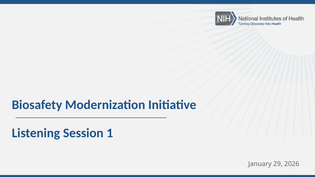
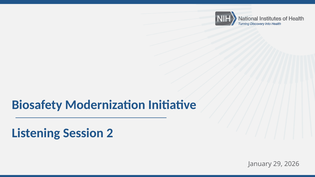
1: 1 -> 2 (110, 133)
